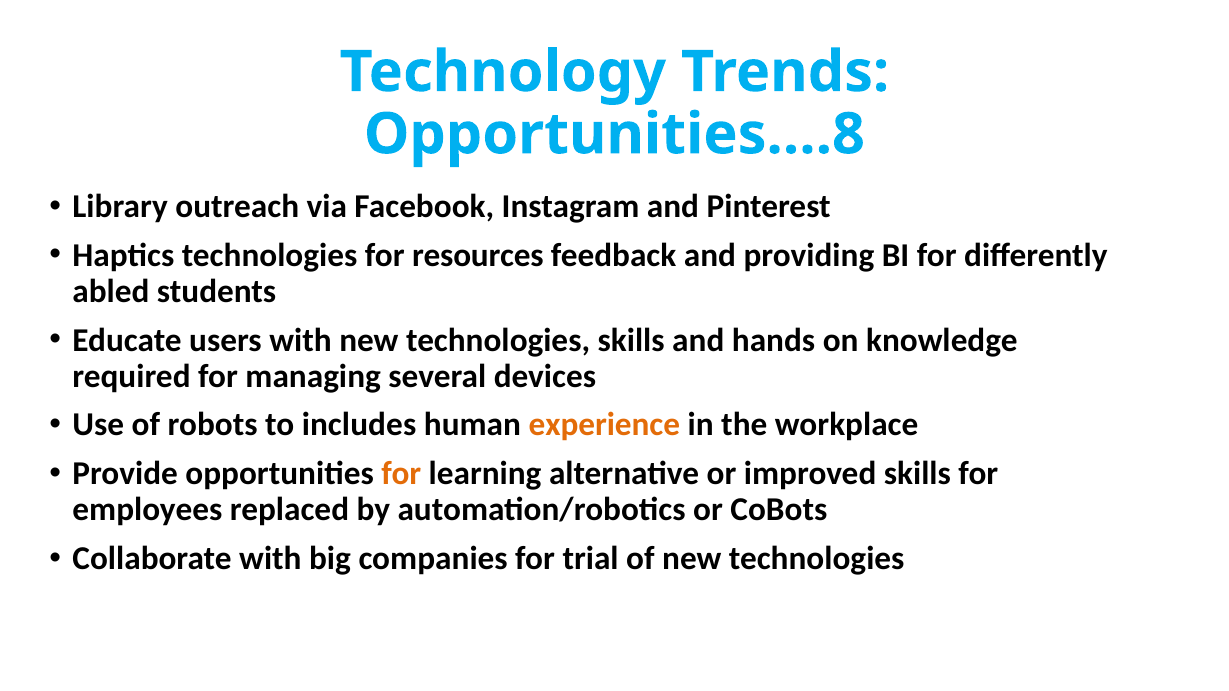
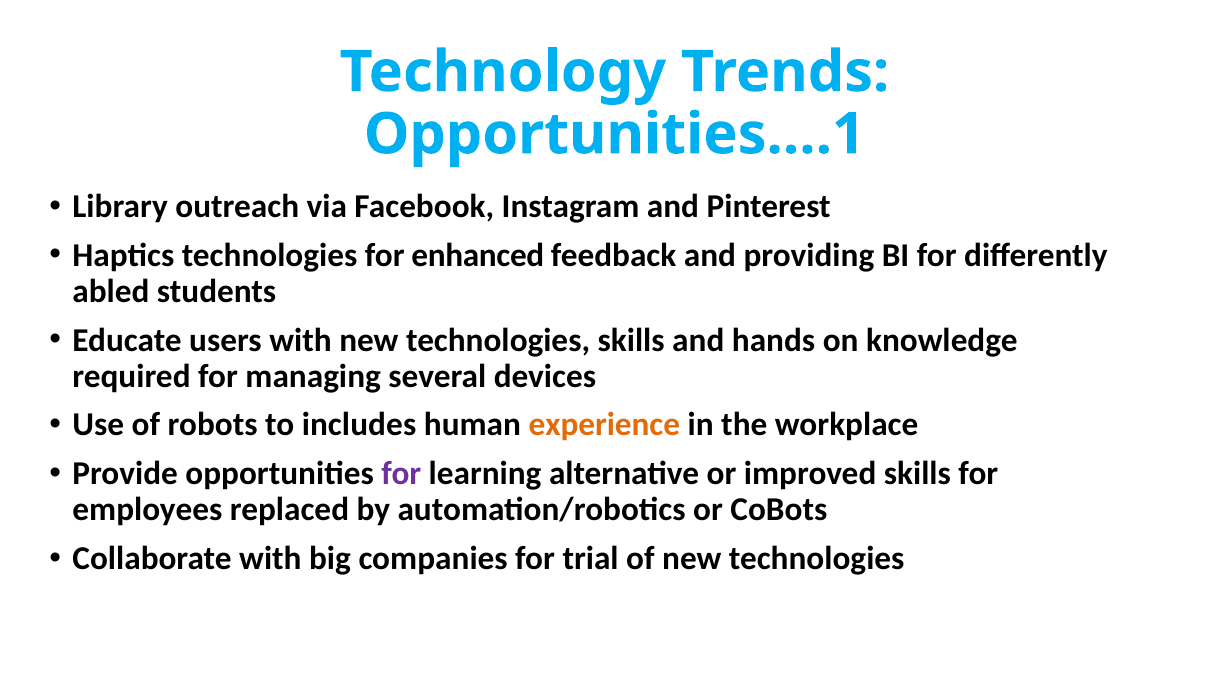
Opportunities….8: Opportunities….8 -> Opportunities….1 (614, 134)
resources: resources -> enhanced (478, 255)
for colour: orange -> purple (401, 474)
